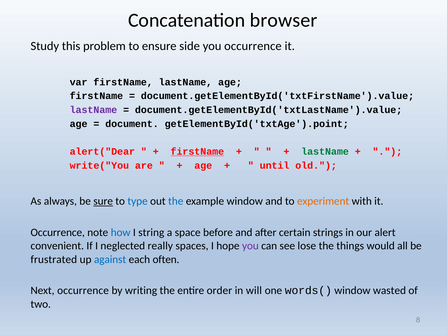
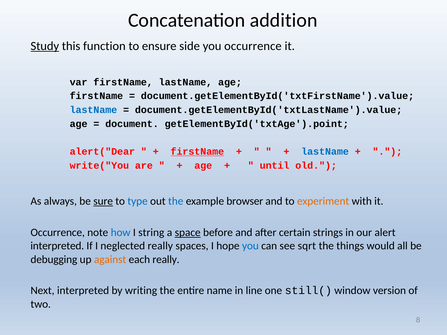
browser: browser -> addition (284, 20)
Study underline: none -> present (45, 46)
problem: problem -> function (104, 46)
lastName colour: purple -> blue (93, 110)
lastName colour: green -> blue (325, 152)
example window: window -> browser (245, 201)
space underline: none -> present (188, 233)
convenient: convenient -> interpreted (57, 246)
you colour: purple -> blue (250, 246)
lose: lose -> sqrt (307, 246)
frustrated: frustrated -> debugging (54, 260)
against colour: blue -> orange (110, 260)
each often: often -> really (166, 260)
Next occurrence: occurrence -> interpreted (83, 291)
order: order -> name (219, 291)
will: will -> line (254, 291)
words(: words( -> still( (308, 291)
wasted: wasted -> version (389, 291)
